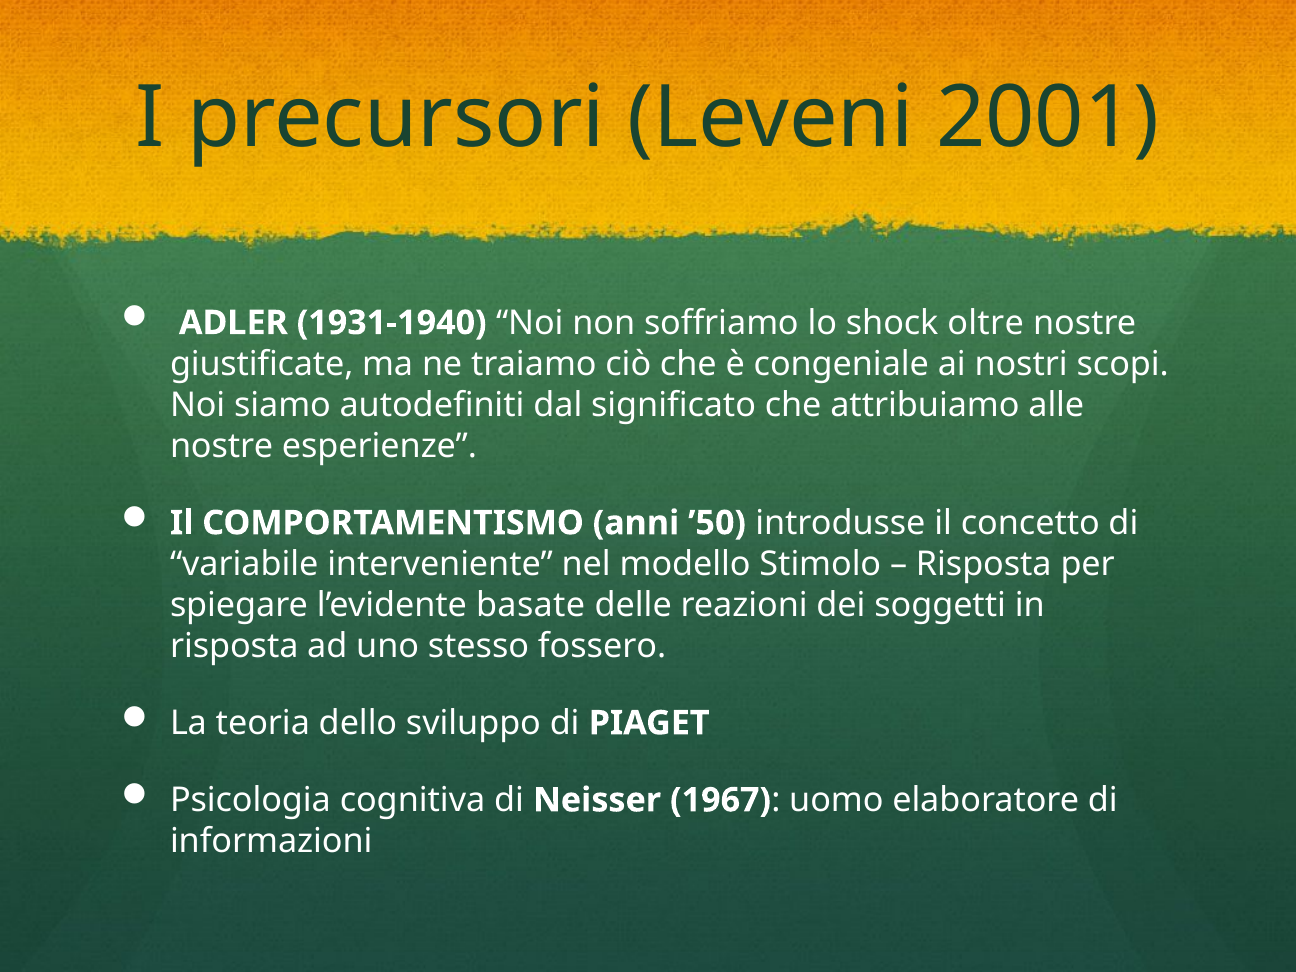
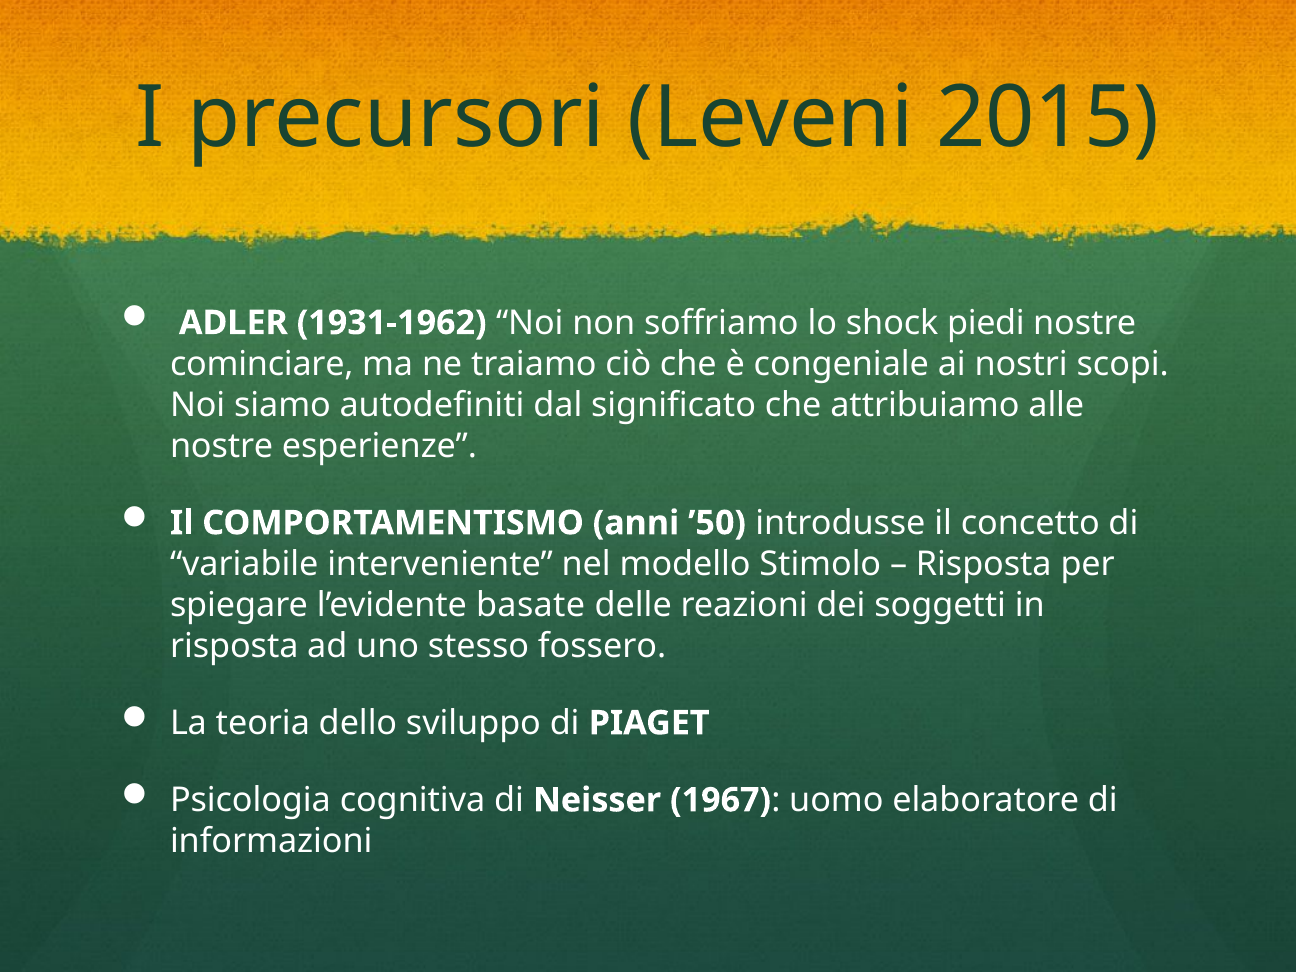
2001: 2001 -> 2015 (1048, 118)
1931-1940: 1931-1940 -> 1931-1962 (392, 323)
oltre: oltre -> piedi (986, 323)
giustificate: giustificate -> cominciare (262, 364)
